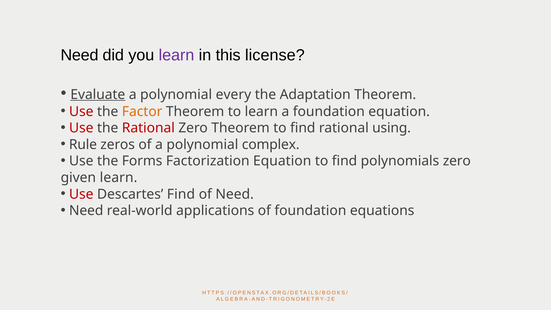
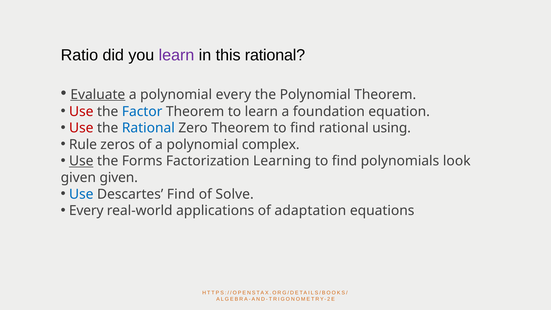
Need: Need -> Ratio (79, 55)
this license: license -> rational (275, 55)
the Adaptation: Adaptation -> Polynomial (315, 94)
Factor colour: orange -> blue (142, 111)
Rational colour: red -> blue (148, 128)
Use underline: none -> present (81, 161)
Factorization Equation: Equation -> Learning (282, 161)
polynomials zero: zero -> look (457, 161)
given learn: learn -> given (119, 178)
Use colour: red -> blue (81, 194)
of Need: Need -> Solve (235, 194)
Need: Need -> Every (86, 211)
of foundation: foundation -> adaptation (310, 211)
